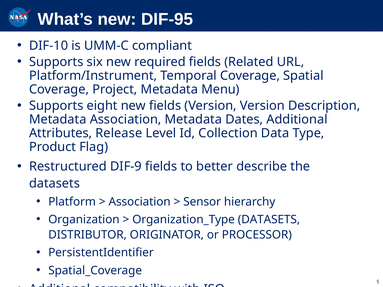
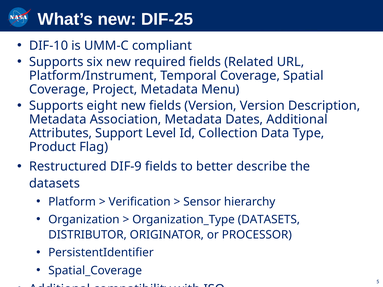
DIF-95: DIF-95 -> DIF-25 (167, 19)
Release: Release -> Support (119, 133)
Association: Association -> Verification (140, 202)
